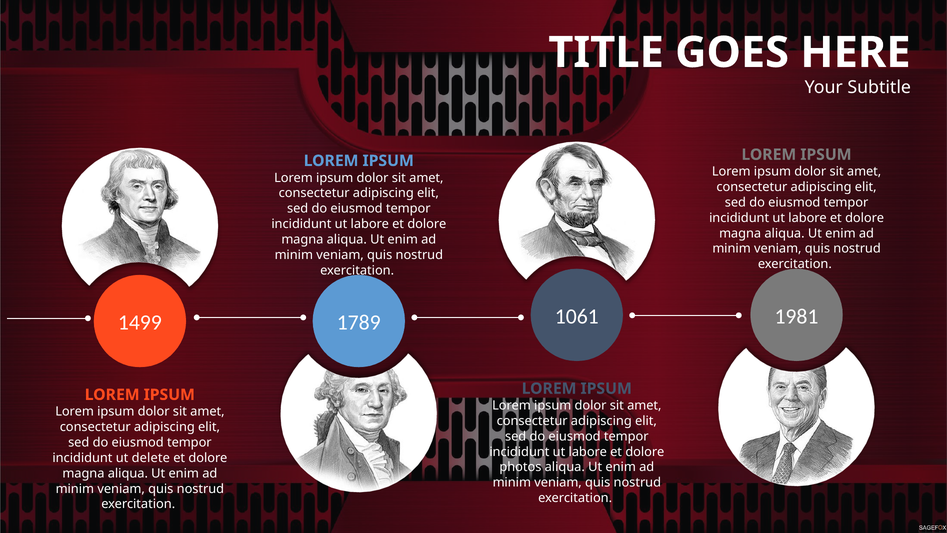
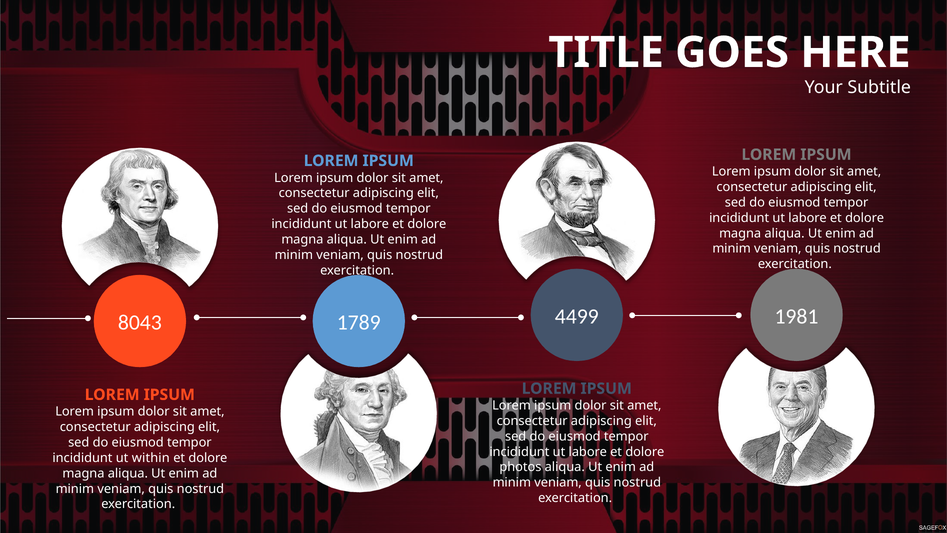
1061: 1061 -> 4499 (577, 316)
1499: 1499 -> 8043 (140, 322)
delete: delete -> within (151, 458)
